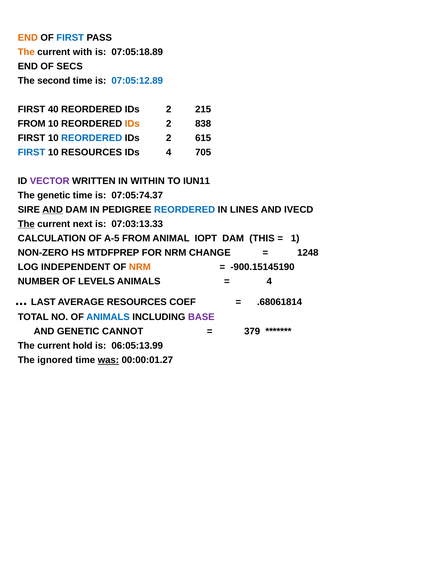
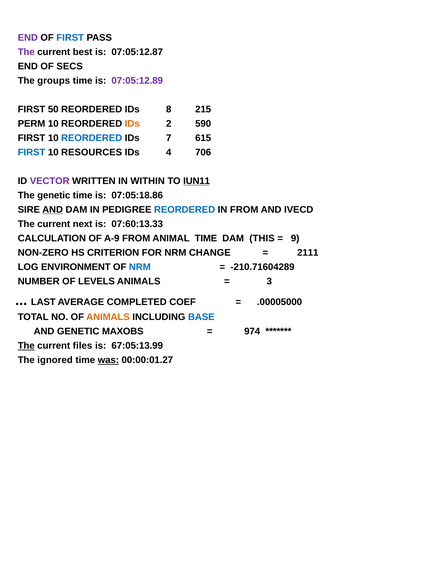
END colour: orange -> purple (28, 38)
The colour: orange -> purple (26, 52)
with: with -> best (83, 52)
07:05:18.89: 07:05:18.89 -> 07:05:12.87 (137, 52)
second: second -> groups (54, 81)
07:05:12.89 colour: blue -> purple (137, 81)
40: 40 -> 50 (53, 110)
2: 2 -> 8 (169, 110)
FROM: FROM -> PERM (32, 124)
838: 838 -> 590 (203, 124)
2: 2 -> 7 (169, 138)
705: 705 -> 706 (203, 153)
IUN11 underline: none -> present (197, 181)
07:05:74.37: 07:05:74.37 -> 07:05:18.86 (137, 196)
IN LINES: LINES -> FROM (244, 210)
The underline: present -> none (26, 224)
07:03:13.33: 07:03:13.33 -> 07:60:13.33 (137, 224)
A-5: A-5 -> A-9 (112, 239)
ANIMAL IOPT: IOPT -> TIME (206, 239)
1: 1 -> 9 (295, 239)
MTDFPREP: MTDFPREP -> CRITERION (113, 253)
1248: 1248 -> 2111 (308, 253)
INDEPENDENT: INDEPENDENT -> ENVIRONMENT (76, 267)
NRM colour: orange -> blue (140, 267)
-900.15145190: -900.15145190 -> -210.71604289 (262, 267)
4: 4 -> 3 (269, 282)
AVERAGE RESOURCES: RESOURCES -> COMPLETED (137, 302)
.68061814: .68061814 -> .00005000 (280, 302)
ANIMALS colour: blue -> orange (108, 317)
BASE colour: purple -> blue (201, 317)
CANNOT: CANNOT -> MAXOBS (123, 332)
379: 379 -> 974 (252, 332)
The underline: none -> present (26, 346)
hold: hold -> files (83, 346)
06:05:13.99: 06:05:13.99 -> 67:05:13.99 (137, 346)
